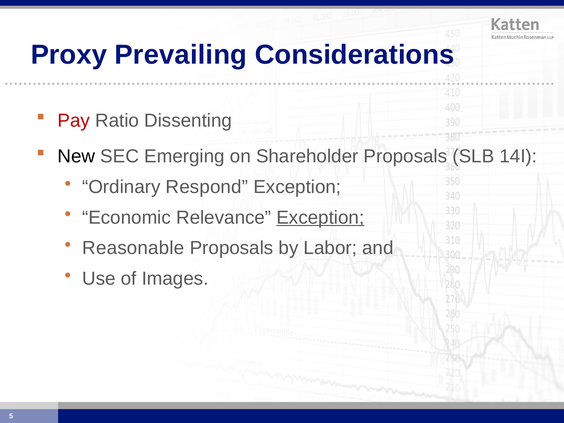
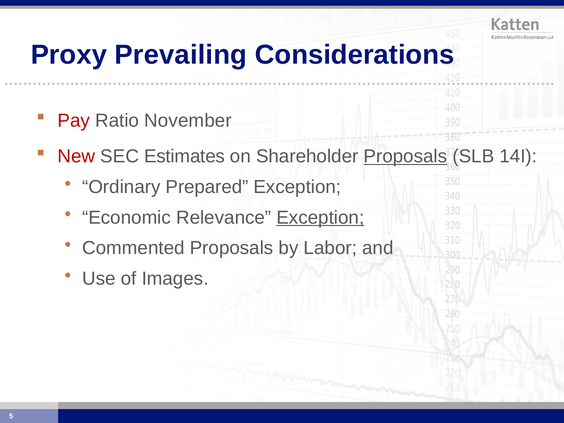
Dissenting: Dissenting -> November (188, 120)
New colour: black -> red (76, 156)
Emerging: Emerging -> Estimates (185, 156)
Proposals underline: none -> present (405, 156)
Respond: Respond -> Prepared (207, 187)
Reasonable: Reasonable -> Commented (133, 248)
